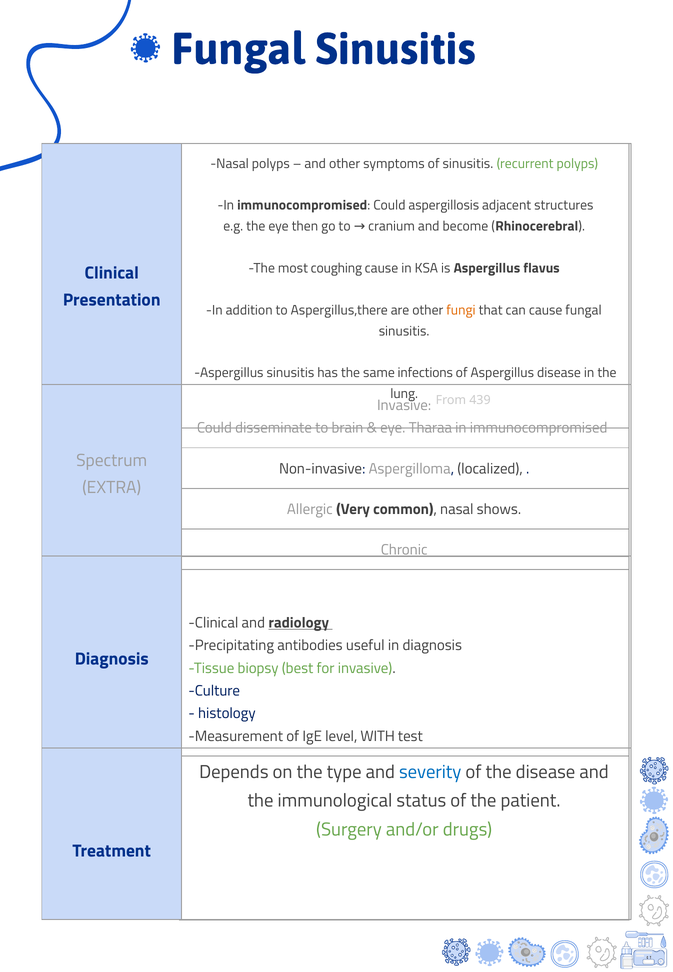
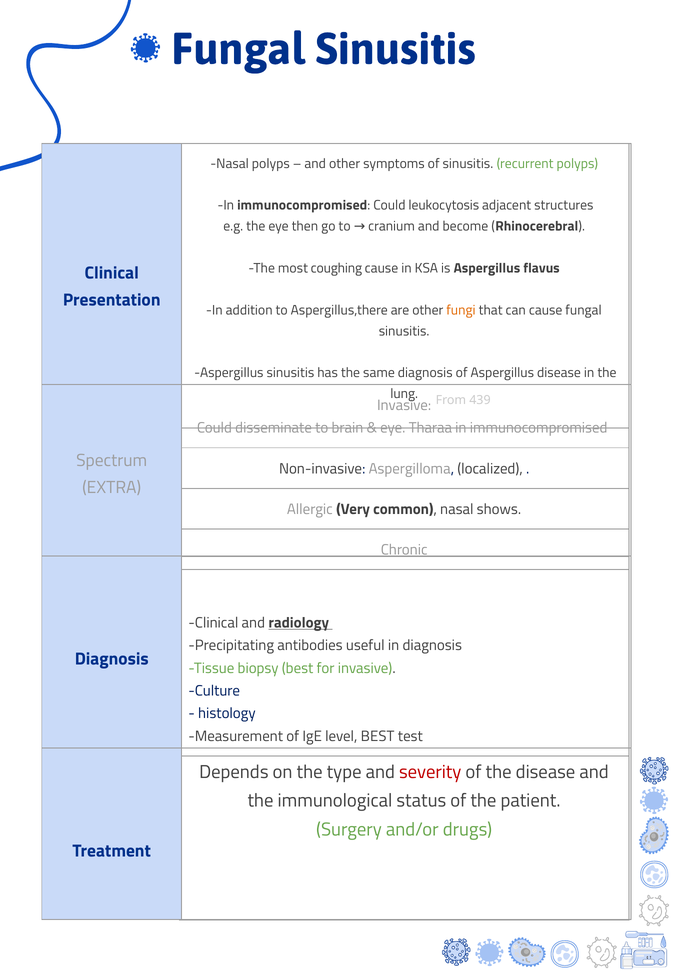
aspergillosis: aspergillosis -> leukocytosis (444, 205)
same infections: infections -> diagnosis (425, 373)
level WITH: WITH -> BEST (378, 736)
severity colour: blue -> red (430, 772)
